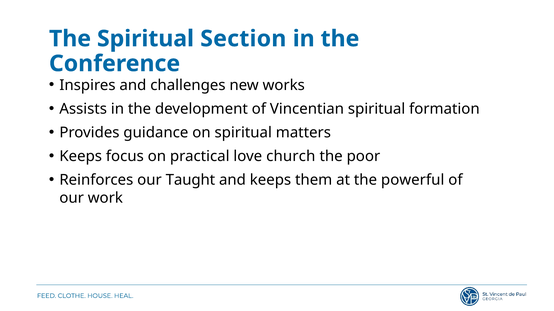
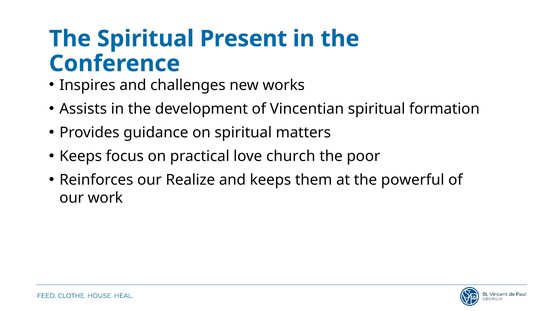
Section: Section -> Present (244, 39)
Taught: Taught -> Realize (190, 180)
